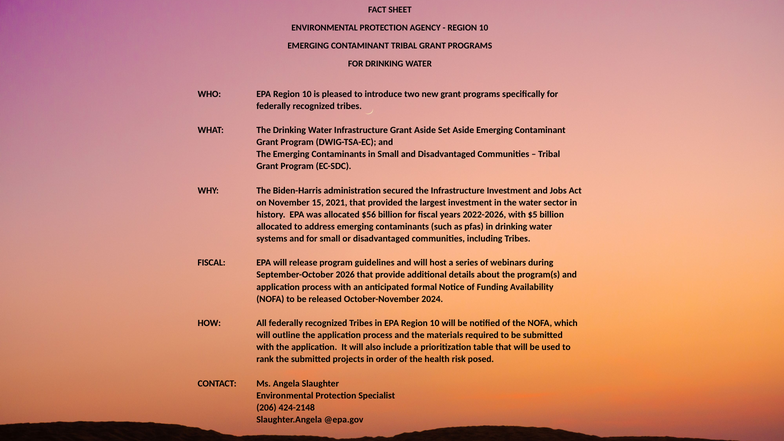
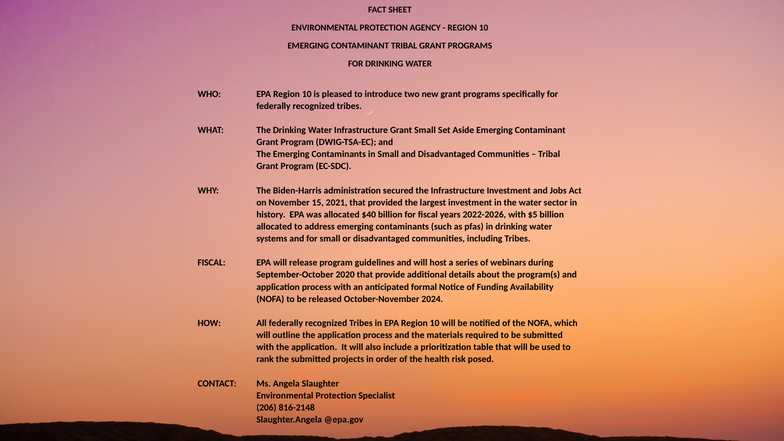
Grant Aside: Aside -> Small (425, 130)
$56: $56 -> $40 (369, 215)
2026: 2026 -> 2020 (345, 275)
424-2148: 424-2148 -> 816-2148 (297, 408)
